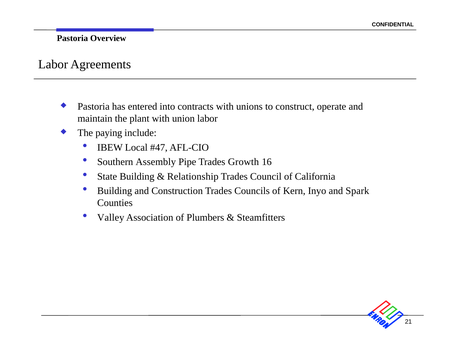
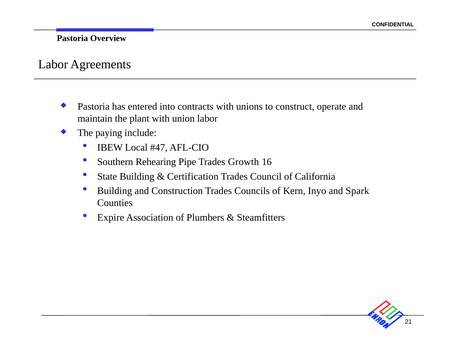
Assembly: Assembly -> Rehearing (156, 162)
Relationship: Relationship -> Certification (193, 176)
Valley: Valley -> Expire (111, 217)
